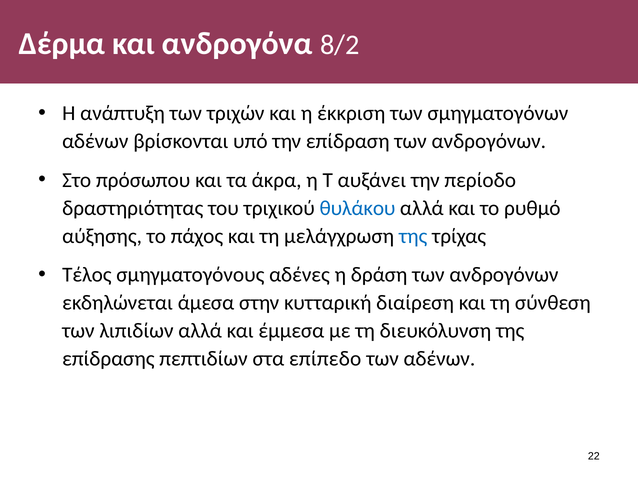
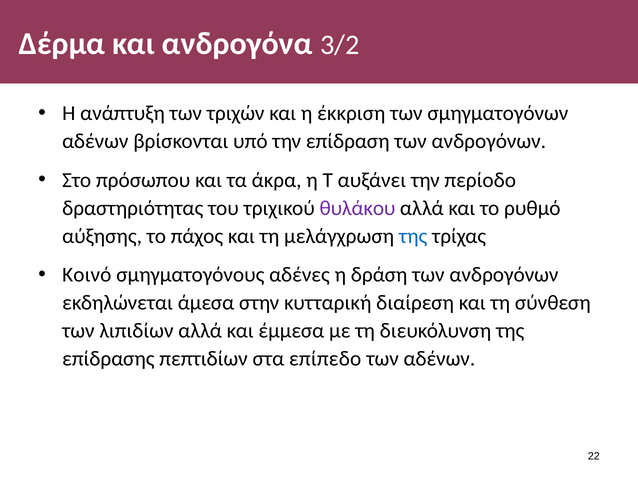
8/2: 8/2 -> 3/2 (340, 45)
θυλάκου colour: blue -> purple (357, 208)
Τέλος: Τέλος -> Κοινό (87, 275)
